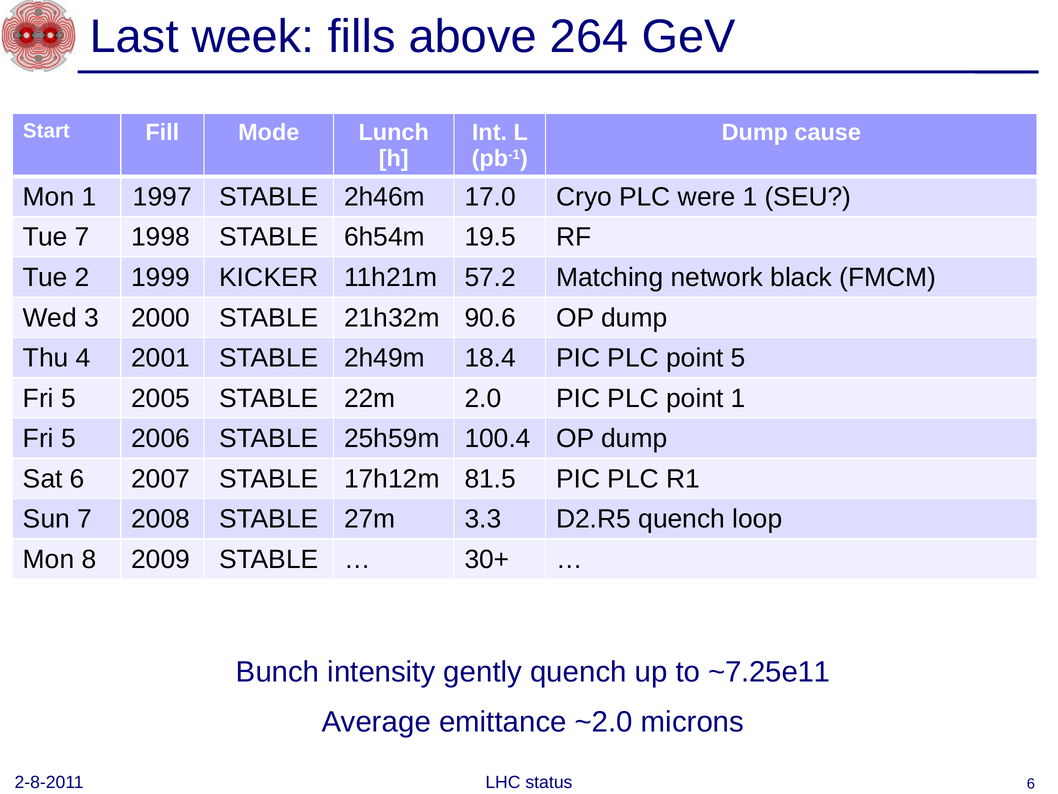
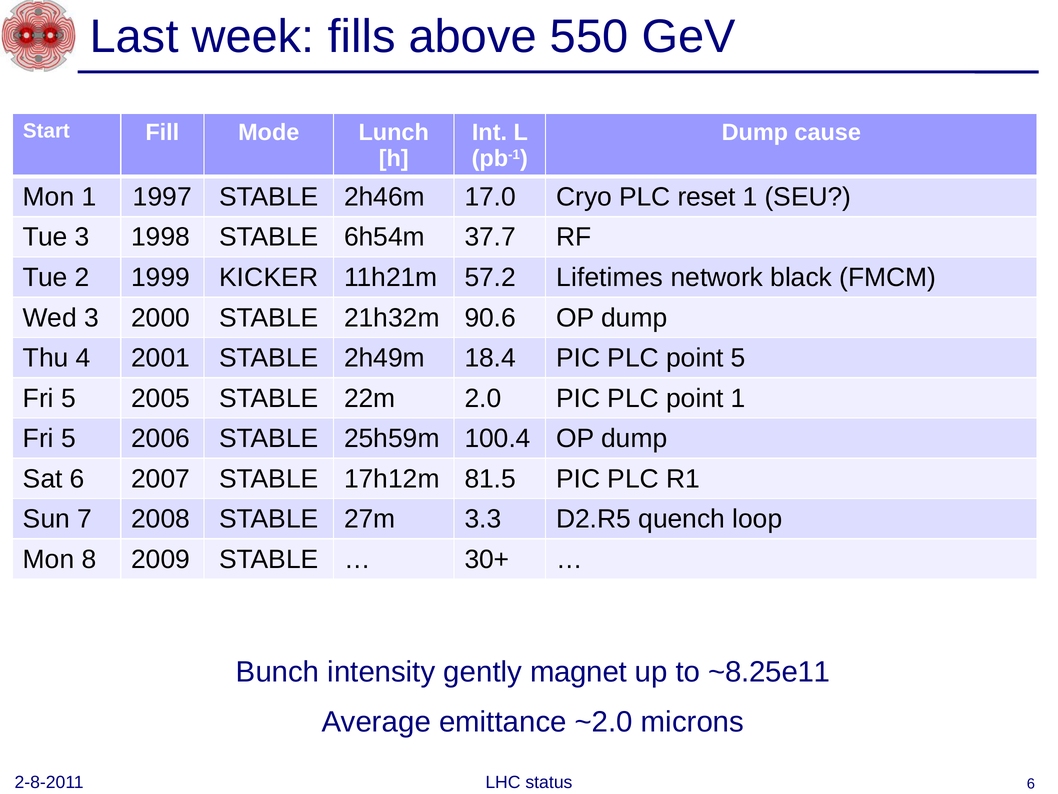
264: 264 -> 550 (589, 37)
were: were -> reset (707, 197)
Tue 7: 7 -> 3 (82, 237)
19.5: 19.5 -> 37.7 (490, 237)
Matching: Matching -> Lifetimes (610, 277)
gently quench: quench -> magnet (578, 672)
~7.25e11: ~7.25e11 -> ~8.25e11 (769, 672)
